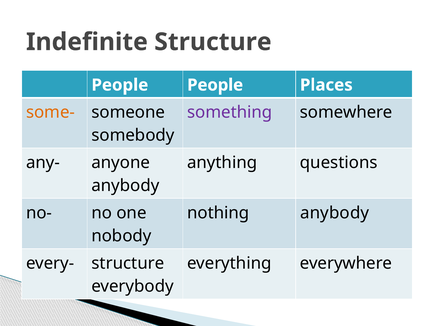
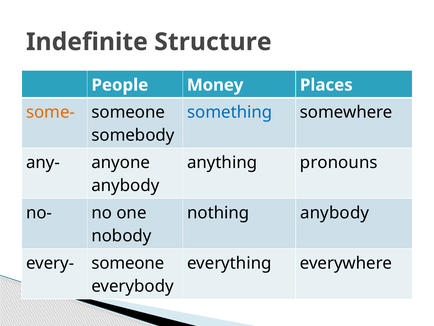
People People: People -> Money (215, 85)
something colour: purple -> blue (230, 112)
questions: questions -> pronouns (339, 162)
every- structure: structure -> someone (128, 263)
